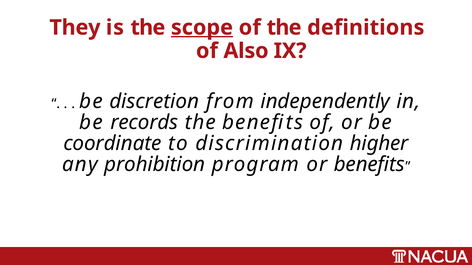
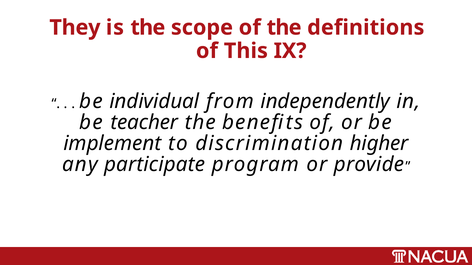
scope underline: present -> none (202, 28)
Also: Also -> This (246, 51)
discretion: discretion -> individual (154, 102)
records: records -> teacher (144, 123)
coordinate: coordinate -> implement (112, 144)
prohibition: prohibition -> participate (155, 165)
or benefits: benefits -> provide (369, 165)
